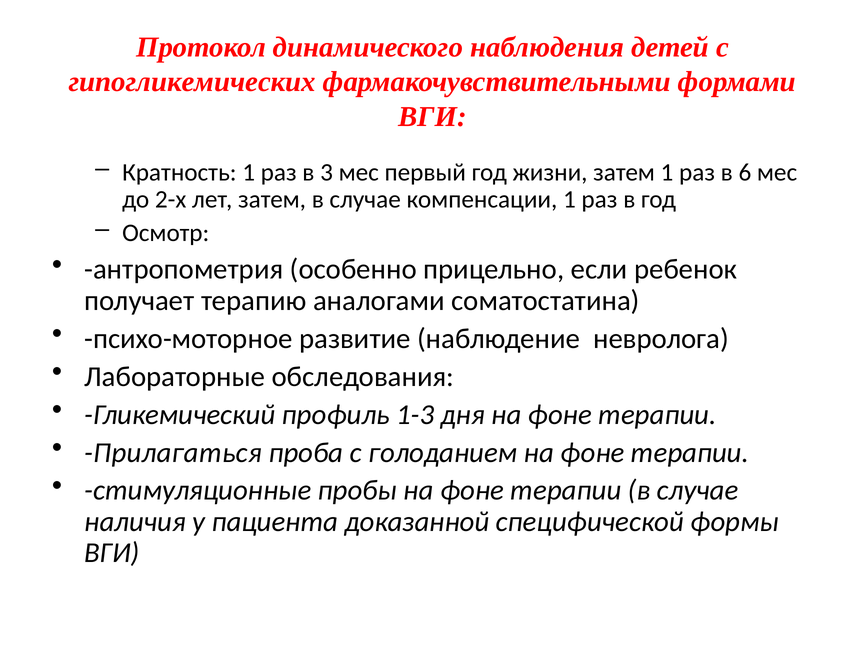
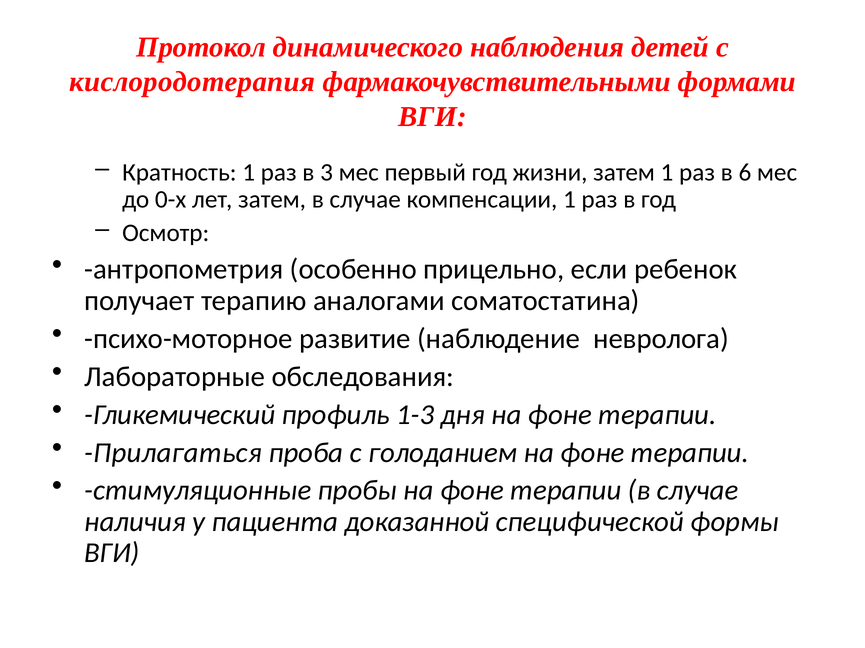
гипогликемических: гипогликемических -> кислородотерапия (192, 82)
2-х: 2-х -> 0-х (171, 200)
